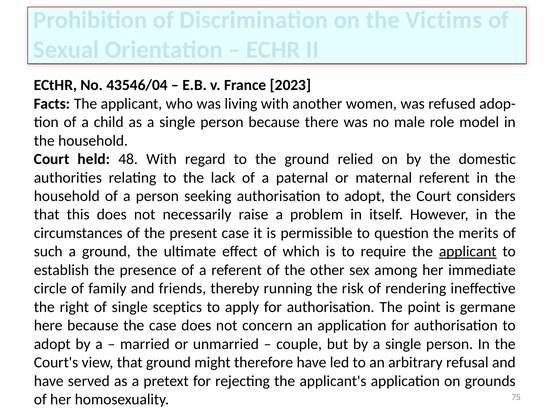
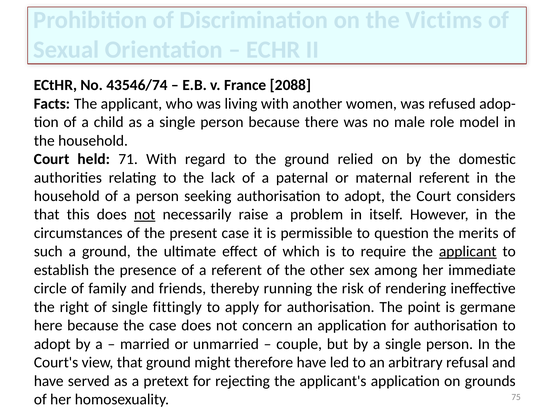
43546/04: 43546/04 -> 43546/74 (137, 85)
2023: 2023 -> 2088 (290, 85)
48: 48 -> 71 (128, 159)
not underline: none -> present (145, 214)
sceptics: sceptics -> fittingly (177, 307)
